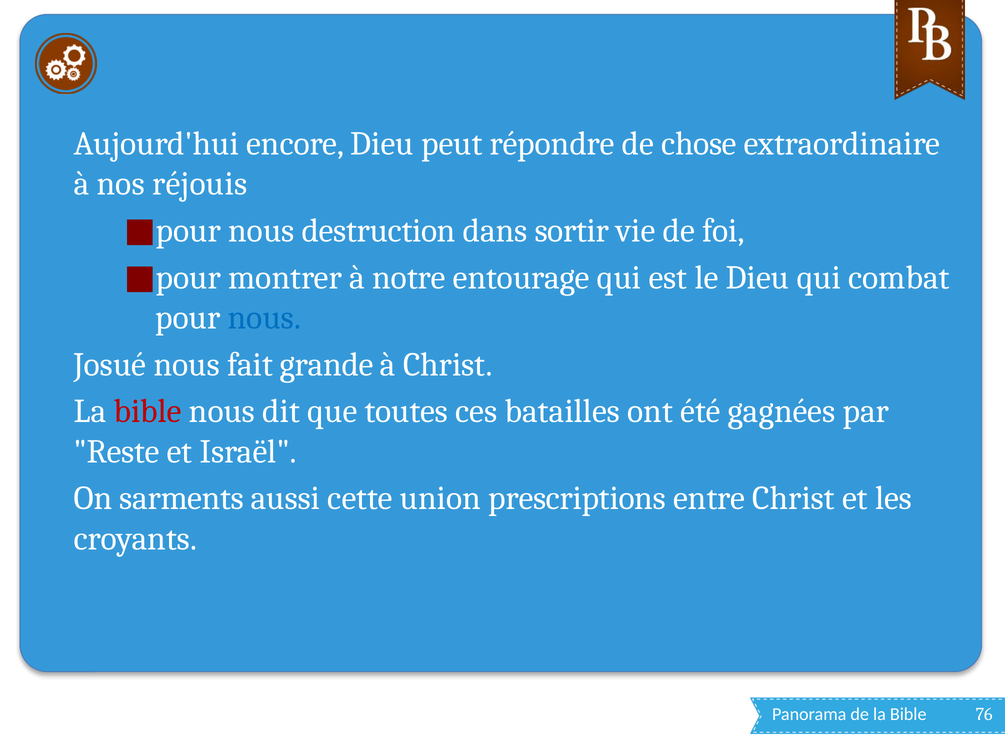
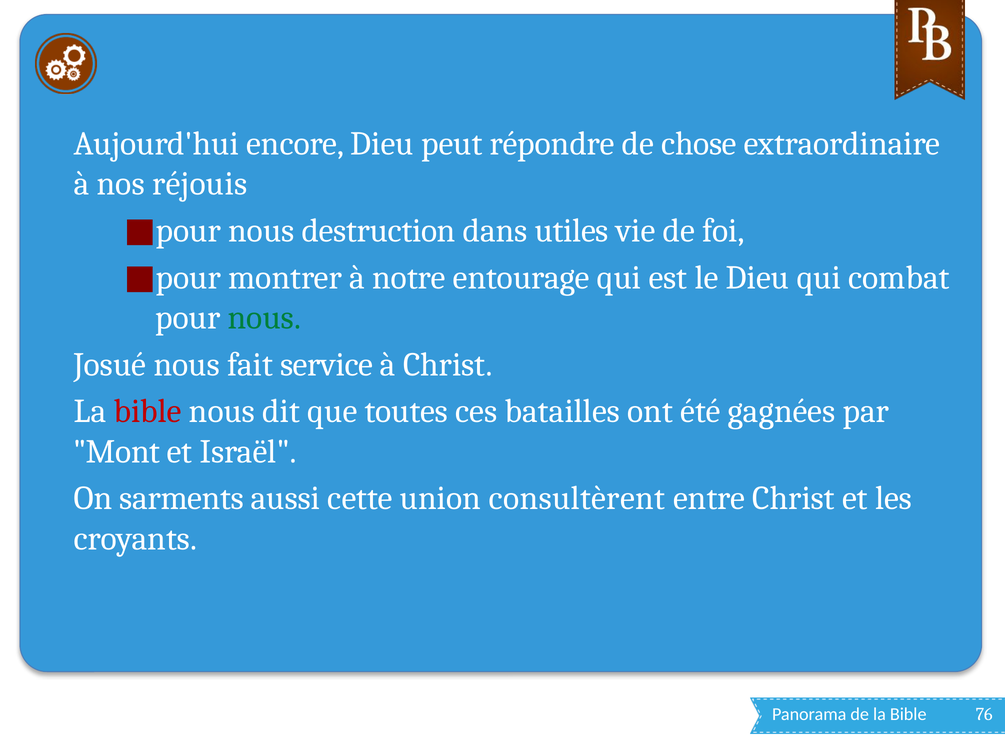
sortir: sortir -> utiles (572, 231)
nous colour: blue -> green (264, 318)
grande: grande -> service (327, 365)
Reste: Reste -> Mont (117, 452)
prescriptions: prescriptions -> consultèrent (577, 499)
